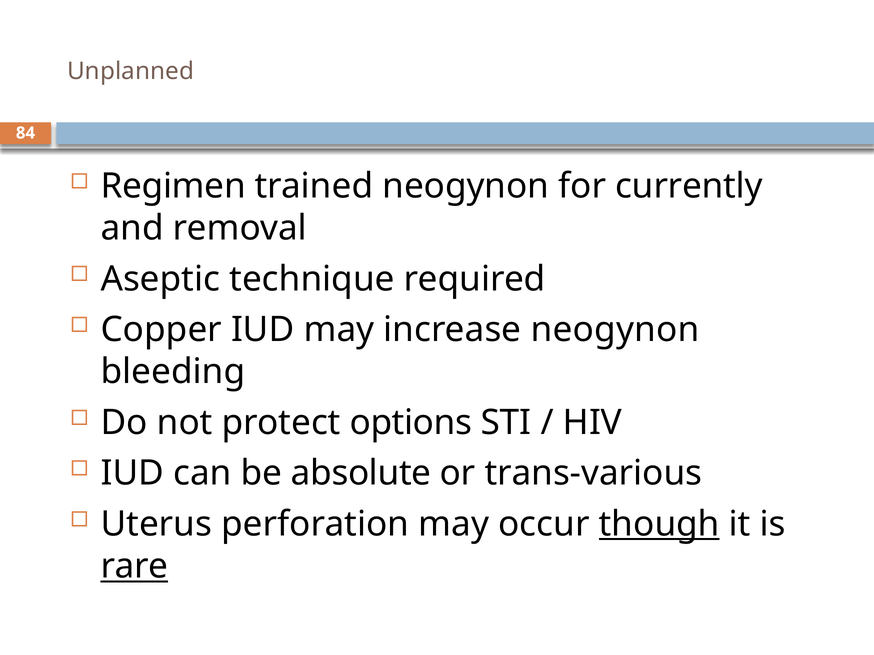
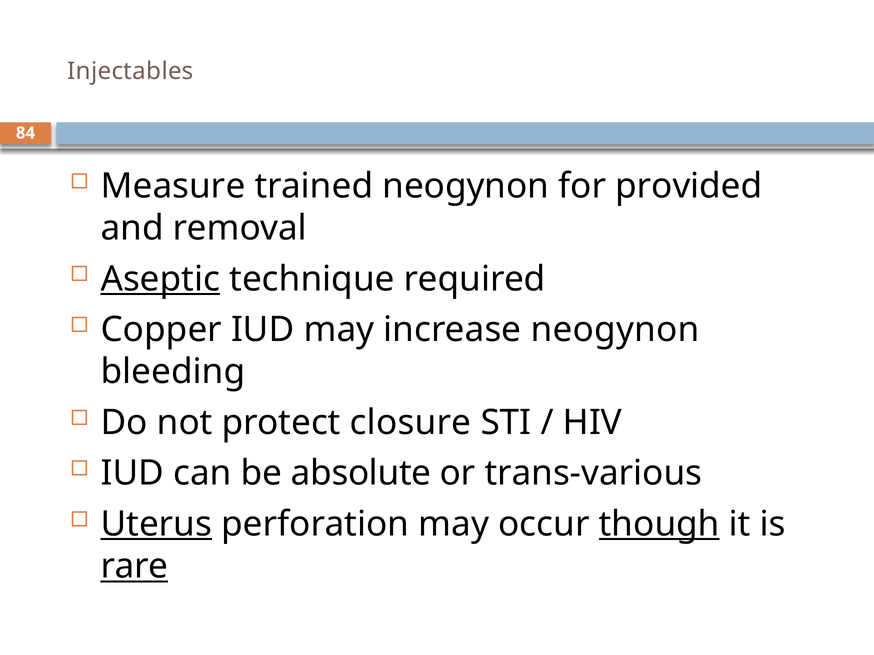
Unplanned: Unplanned -> Injectables (130, 72)
Regimen: Regimen -> Measure (173, 186)
currently: currently -> provided (689, 186)
Aseptic underline: none -> present (160, 279)
options: options -> closure (411, 423)
Uterus underline: none -> present (156, 524)
